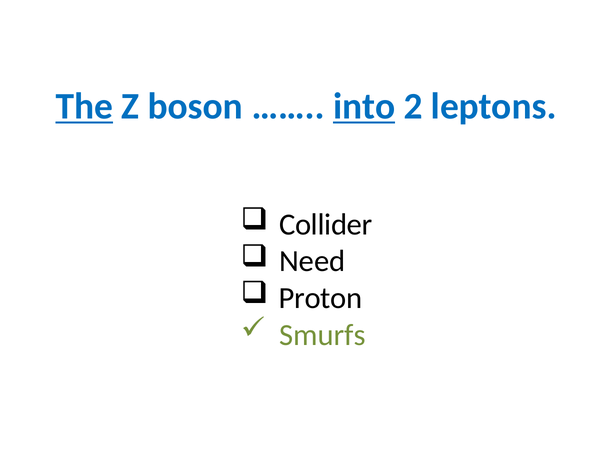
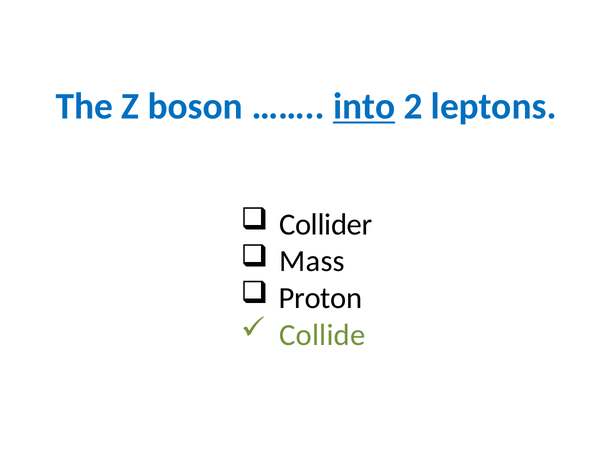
The underline: present -> none (84, 106)
Need: Need -> Mass (312, 261)
Smurfs: Smurfs -> Collide (322, 335)
